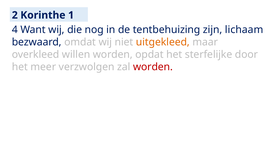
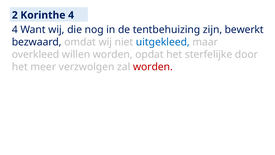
Korinthe 1: 1 -> 4 (71, 15)
lichaam: lichaam -> bewerkt (244, 30)
uitgekleed colour: orange -> blue (163, 42)
